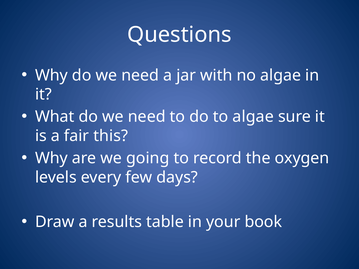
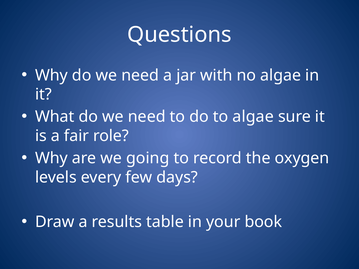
this: this -> role (111, 136)
